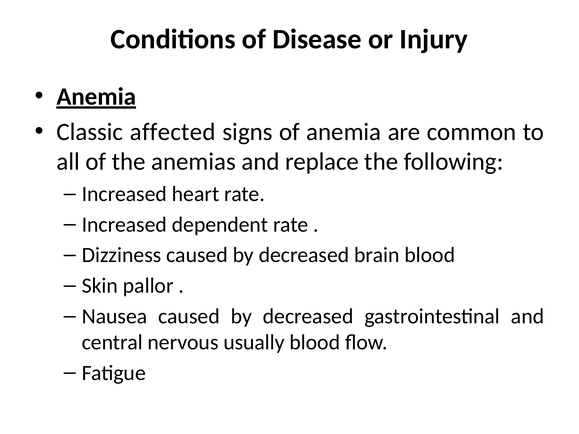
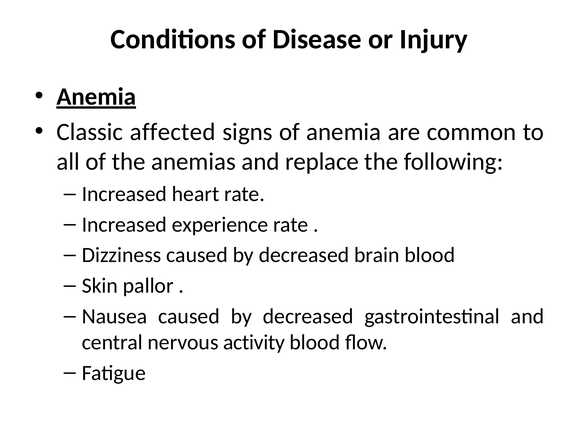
dependent: dependent -> experience (220, 225)
usually: usually -> activity (254, 343)
